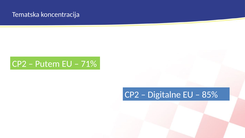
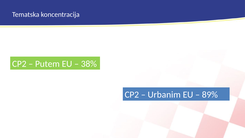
71%: 71% -> 38% (89, 64)
Digitalne: Digitalne -> Urbanim (164, 94)
85%: 85% -> 89% (210, 94)
